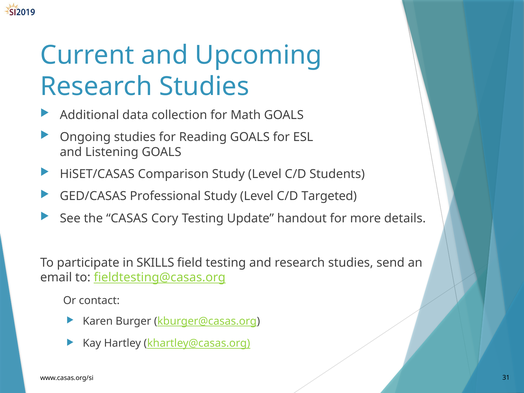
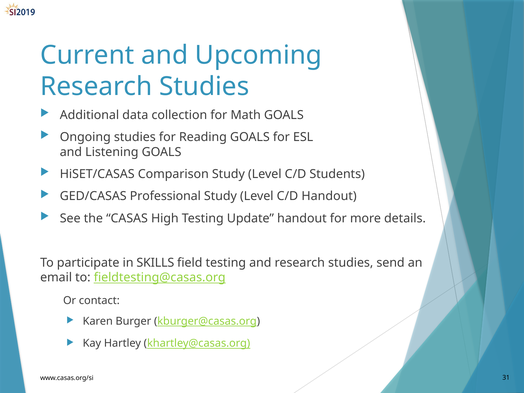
C/D Targeted: Targeted -> Handout (329, 196)
Cory: Cory -> High (165, 218)
